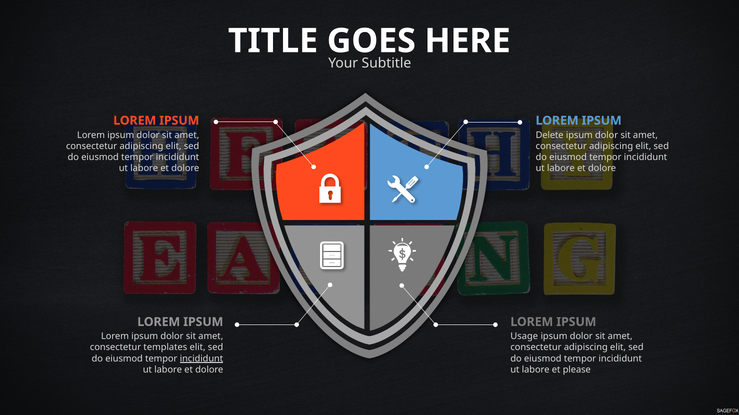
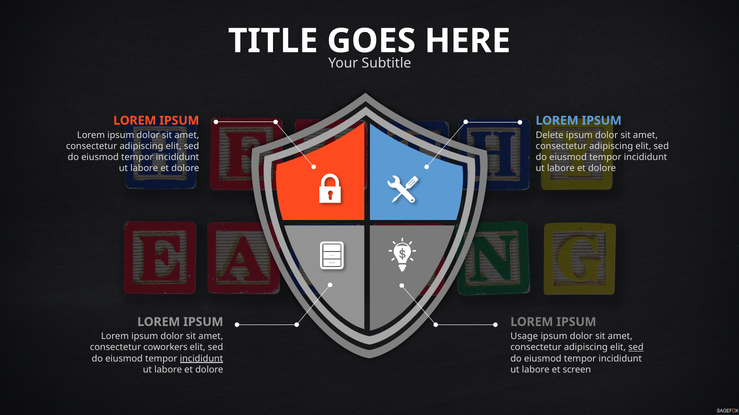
templates: templates -> coworkers (165, 348)
sed underline: none -> present (636, 348)
please: please -> screen (577, 370)
